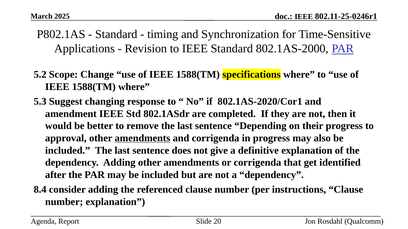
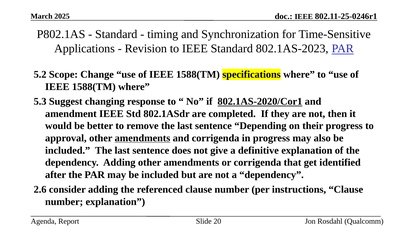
802.1AS-2000: 802.1AS-2000 -> 802.1AS-2023 (292, 49)
802.1AS-2020/Cor1 underline: none -> present (260, 102)
8.4: 8.4 -> 2.6 (40, 190)
